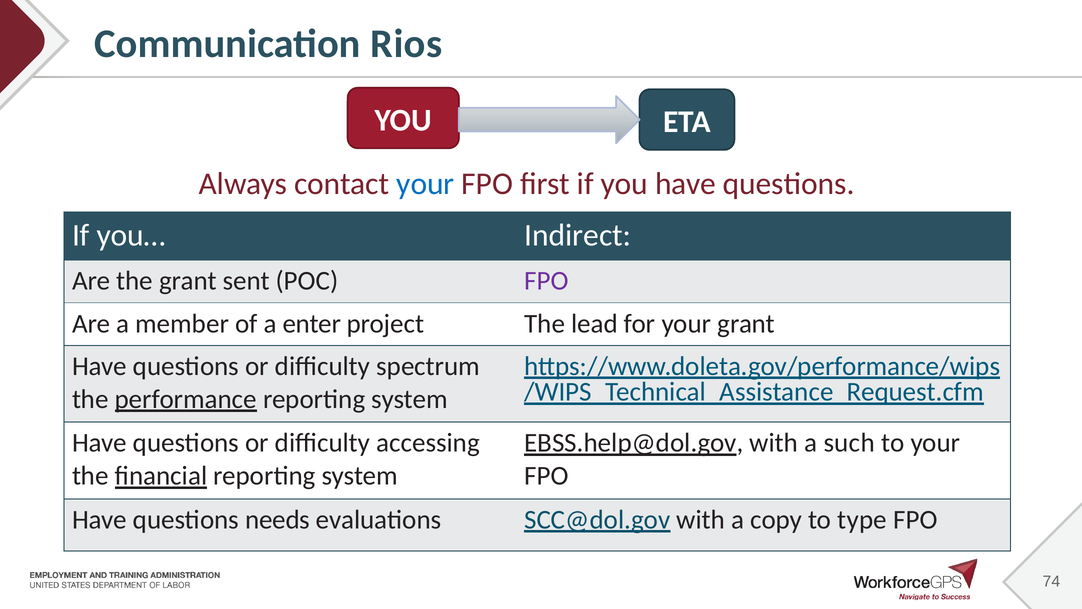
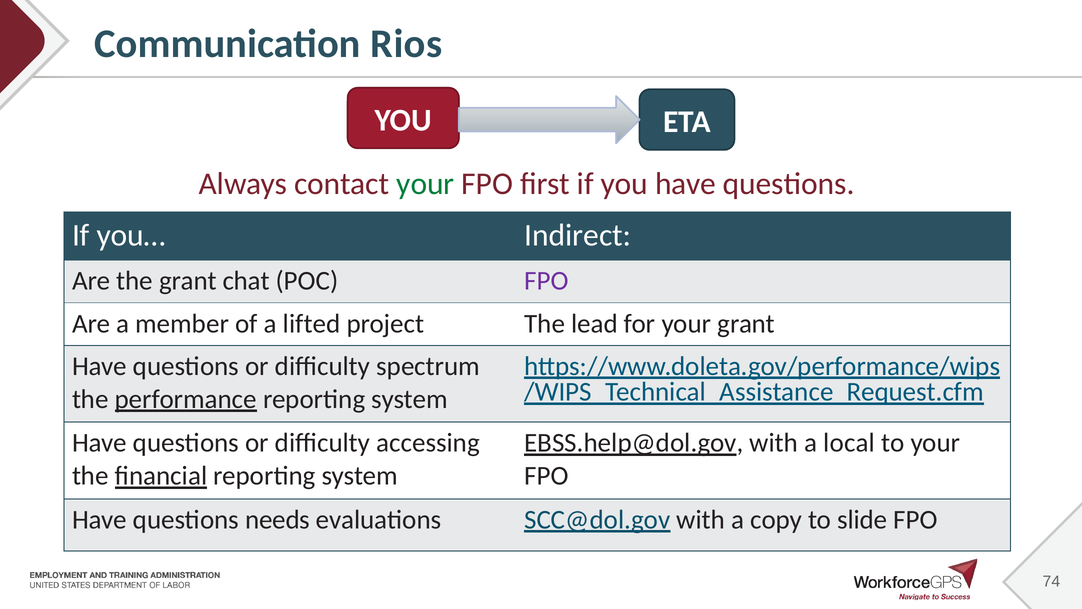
your colour: blue -> green (425, 184)
sent: sent -> chat (246, 281)
enter: enter -> lifted (312, 323)
such: such -> local (849, 443)
type: type -> slide (862, 519)
